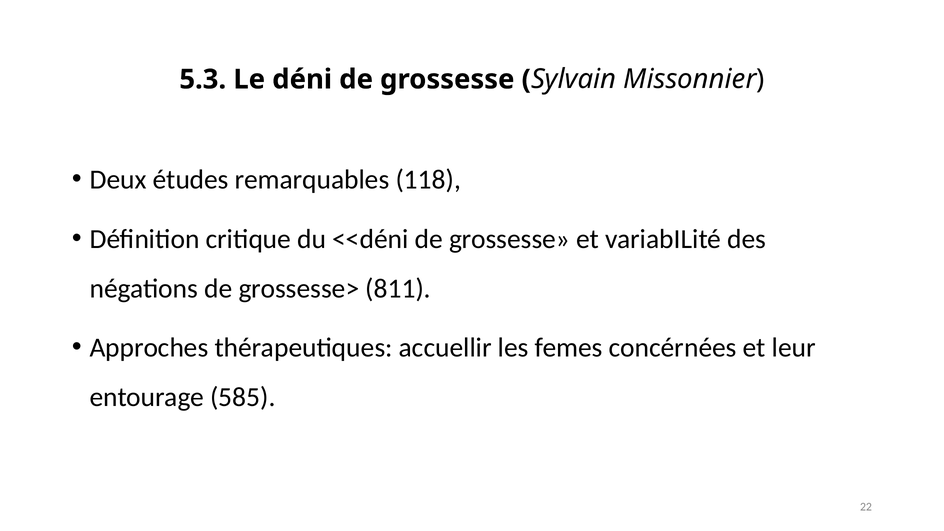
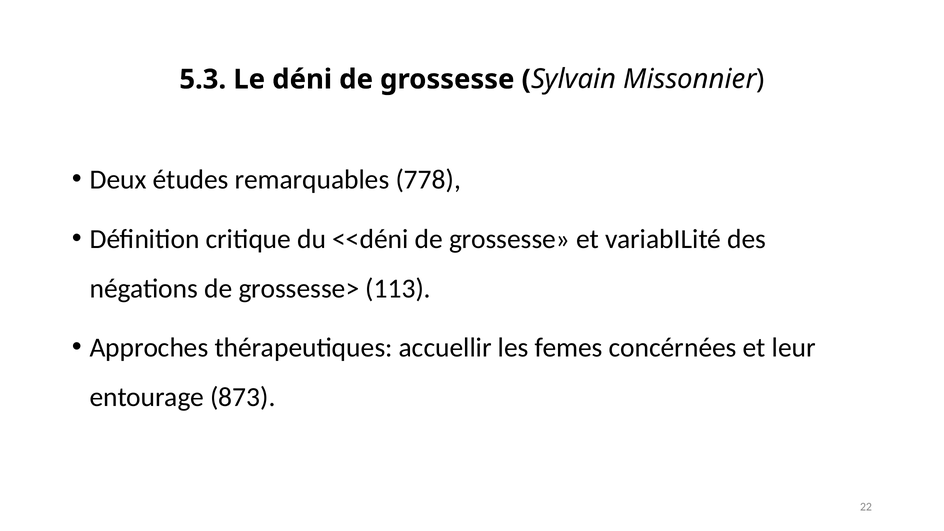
118: 118 -> 778 (428, 180)
811: 811 -> 113 (398, 288)
585: 585 -> 873 (243, 397)
